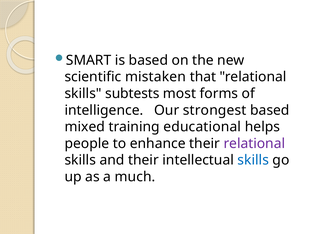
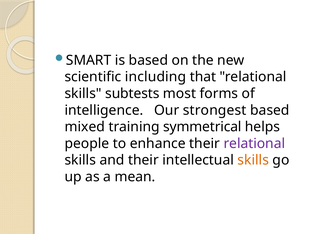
mistaken: mistaken -> including (156, 77)
educational: educational -> symmetrical (202, 127)
skills colour: blue -> orange (253, 160)
much: much -> mean (135, 177)
